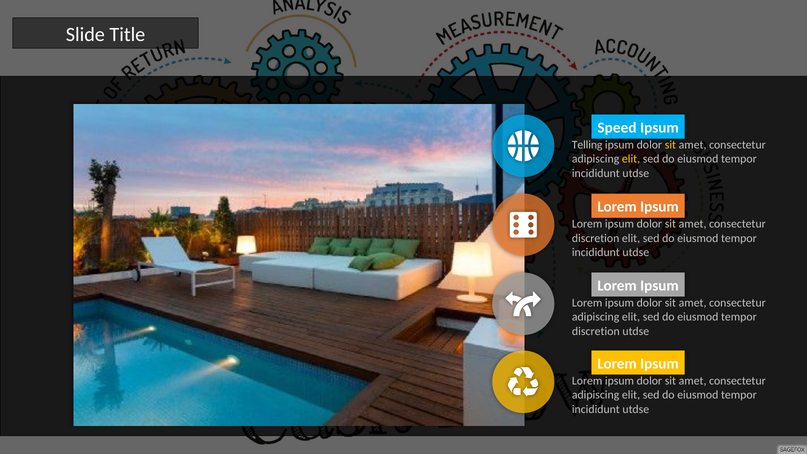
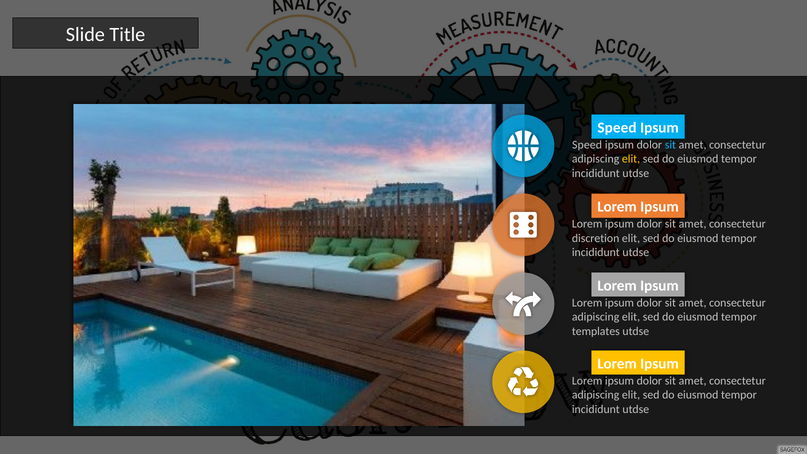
Telling: Telling -> Speed (587, 145)
sit colour: yellow -> light blue (670, 145)
discretion: discretion -> templates (596, 331)
